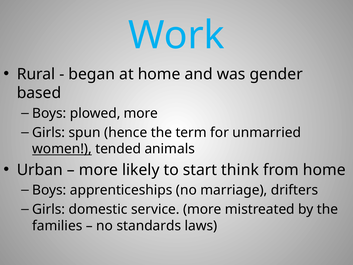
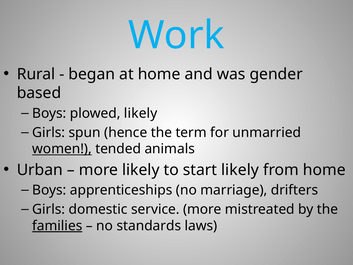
plowed more: more -> likely (141, 113)
start think: think -> likely (240, 170)
families underline: none -> present (57, 226)
